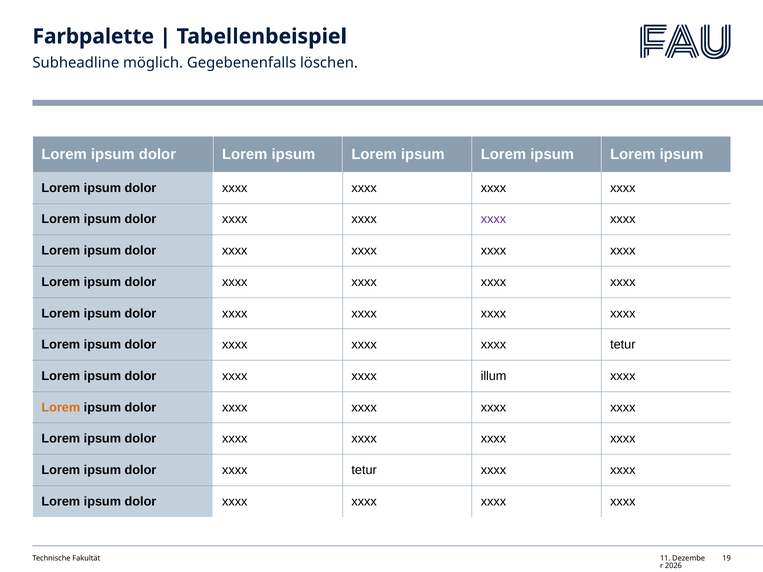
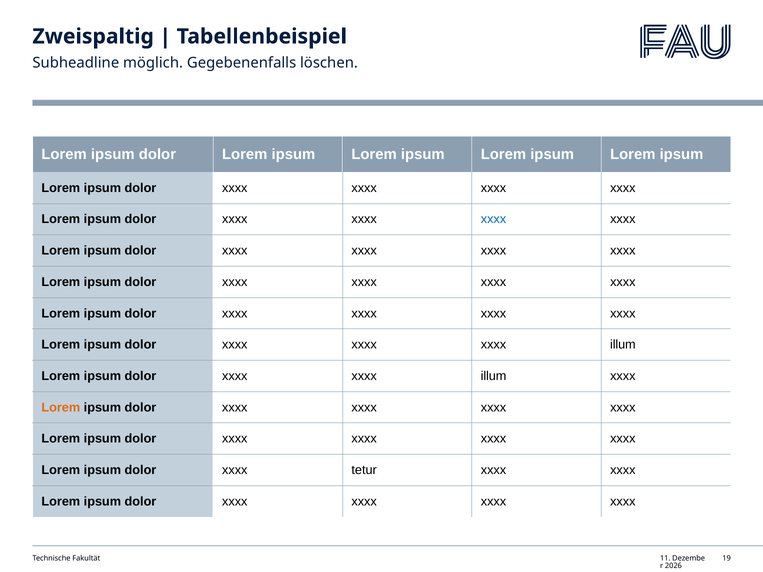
Farbpalette: Farbpalette -> Zweispaltig (93, 36)
xxxx colour: purple -> blue (493, 219)
xxxx xxxx xxxx tetur: tetur -> illum (623, 345)
